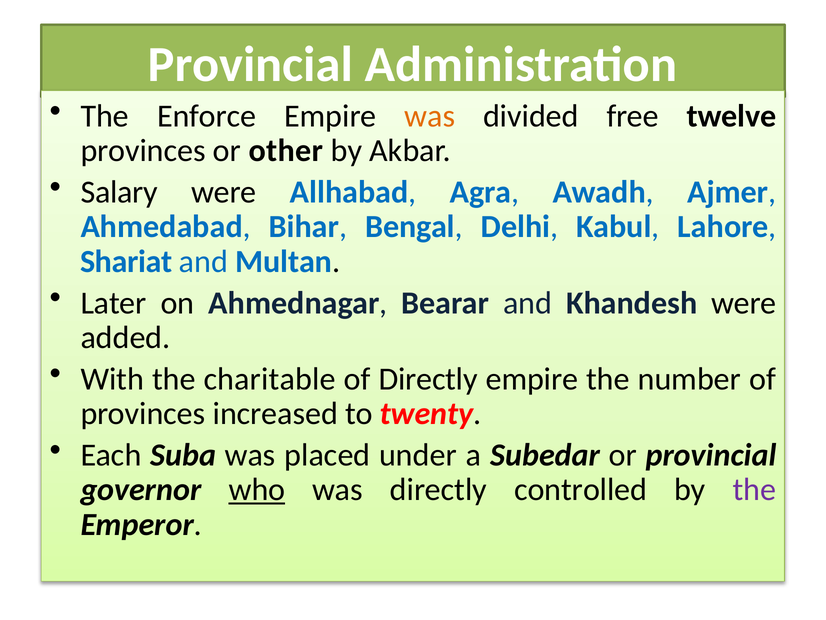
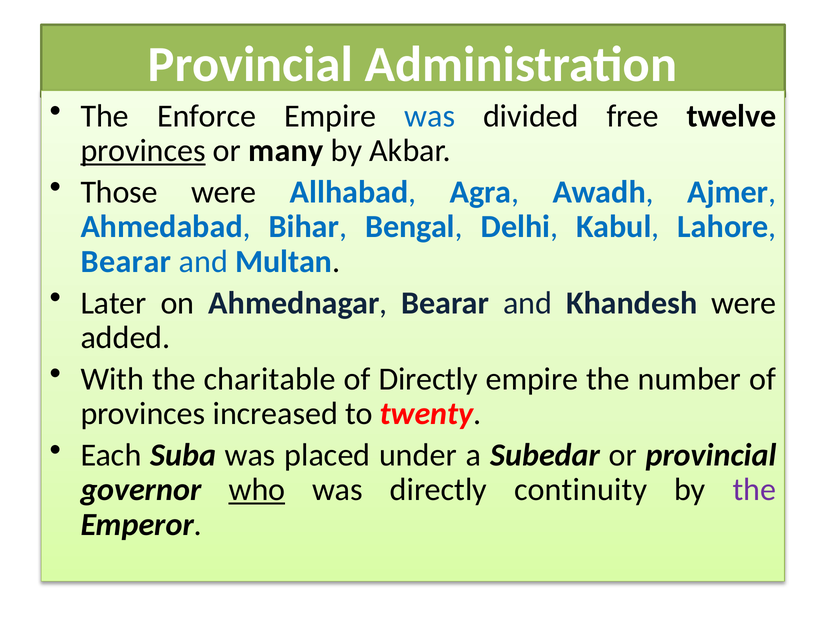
was colour: orange -> blue (430, 116)
provinces underline: none -> present (143, 151)
other: other -> many (286, 151)
Salary: Salary -> Those (119, 192)
Shariat: Shariat -> Bearar (126, 261)
controlled: controlled -> continuity (581, 489)
